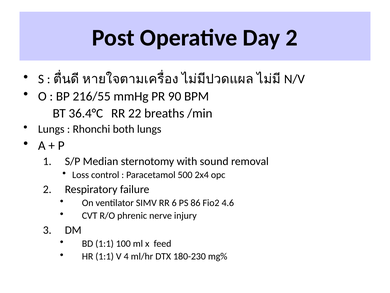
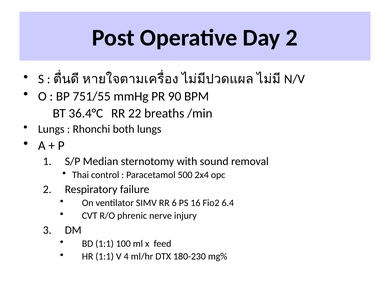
216/55: 216/55 -> 751/55 (92, 96)
Loss: Loss -> Thai (81, 175)
86: 86 -> 16 (195, 202)
4.6: 4.6 -> 6.4 (228, 202)
